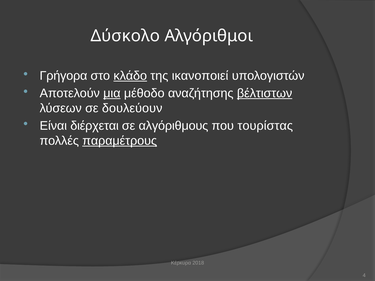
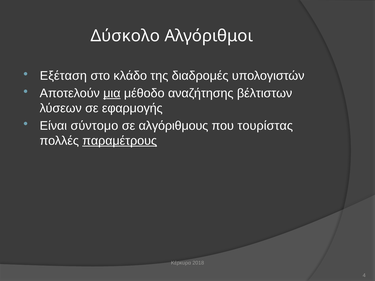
Γρήγορα: Γρήγορα -> Εξέταση (63, 76)
κλάδο underline: present -> none (130, 76)
ικανοποιεί: ικανοποιεί -> διαδρομές (200, 76)
βέλτιστων underline: present -> none (265, 93)
δουλεύουν: δουλεύουν -> εφαρμογής (132, 108)
διέρχεται: διέρχεται -> σύντομο (94, 126)
